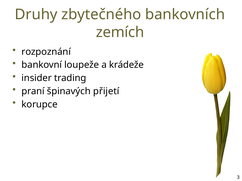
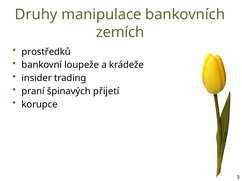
zbytečného: zbytečného -> manipulace (101, 15)
rozpoznání: rozpoznání -> prostředků (46, 52)
